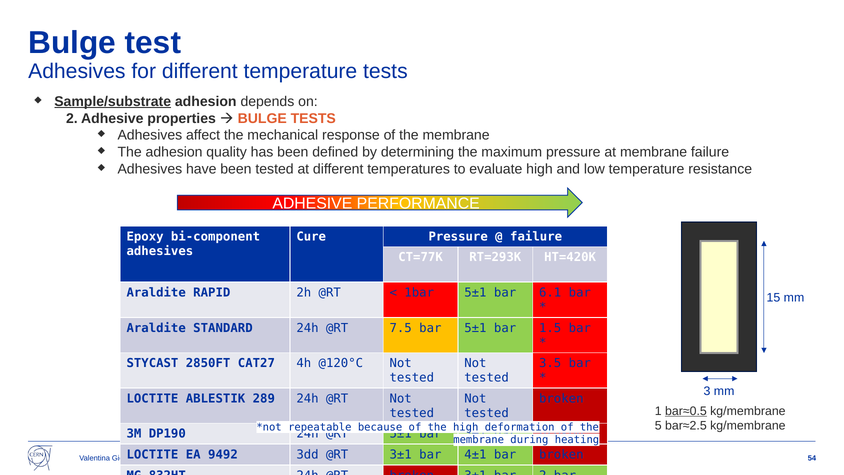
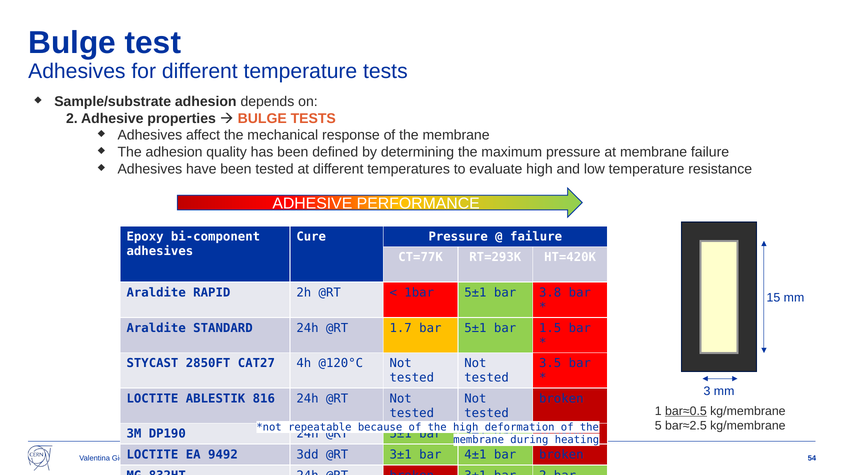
Sample/substrate underline: present -> none (113, 102)
6.1: 6.1 -> 3.8 (550, 293)
7.5: 7.5 -> 1.7 (401, 328)
289: 289 -> 816 (264, 398)
